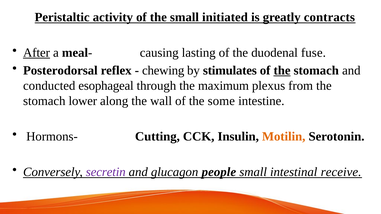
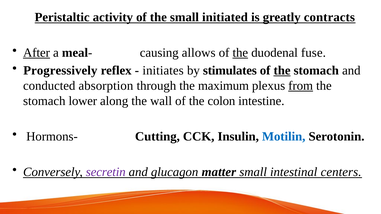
lasting: lasting -> allows (199, 53)
the underline: none -> present (240, 53)
Posterodorsal: Posterodorsal -> Progressively (60, 71)
chewing: chewing -> initiates (163, 71)
esophageal: esophageal -> absorption (106, 86)
from underline: none -> present (301, 86)
some: some -> colon (221, 101)
Motilin colour: orange -> blue (284, 137)
people: people -> matter (219, 172)
receive: receive -> centers (341, 172)
